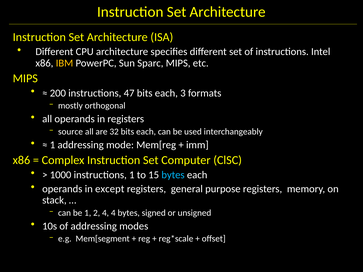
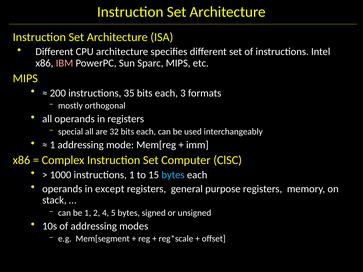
IBM colour: yellow -> pink (64, 63)
47: 47 -> 35 (129, 93)
source: source -> special (71, 132)
4 4: 4 -> 5 (113, 213)
